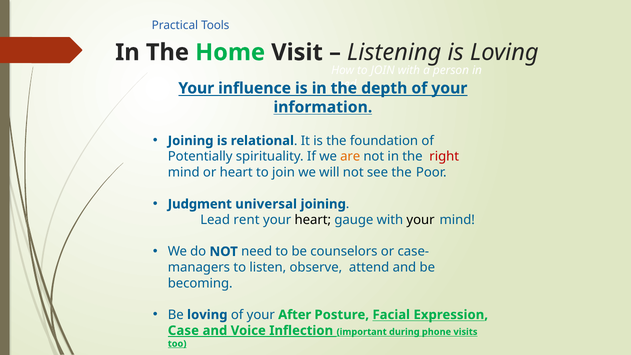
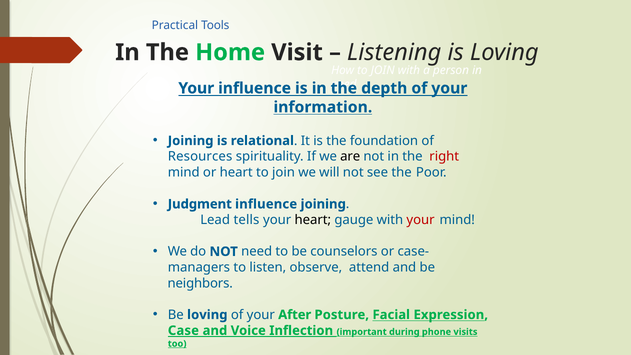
Potentially: Potentially -> Resources (200, 156)
are colour: orange -> black (350, 156)
Judgment universal: universal -> influence (266, 204)
rent: rent -> tells (246, 220)
your colour: black -> red (421, 220)
becoming: becoming -> neighbors (200, 283)
